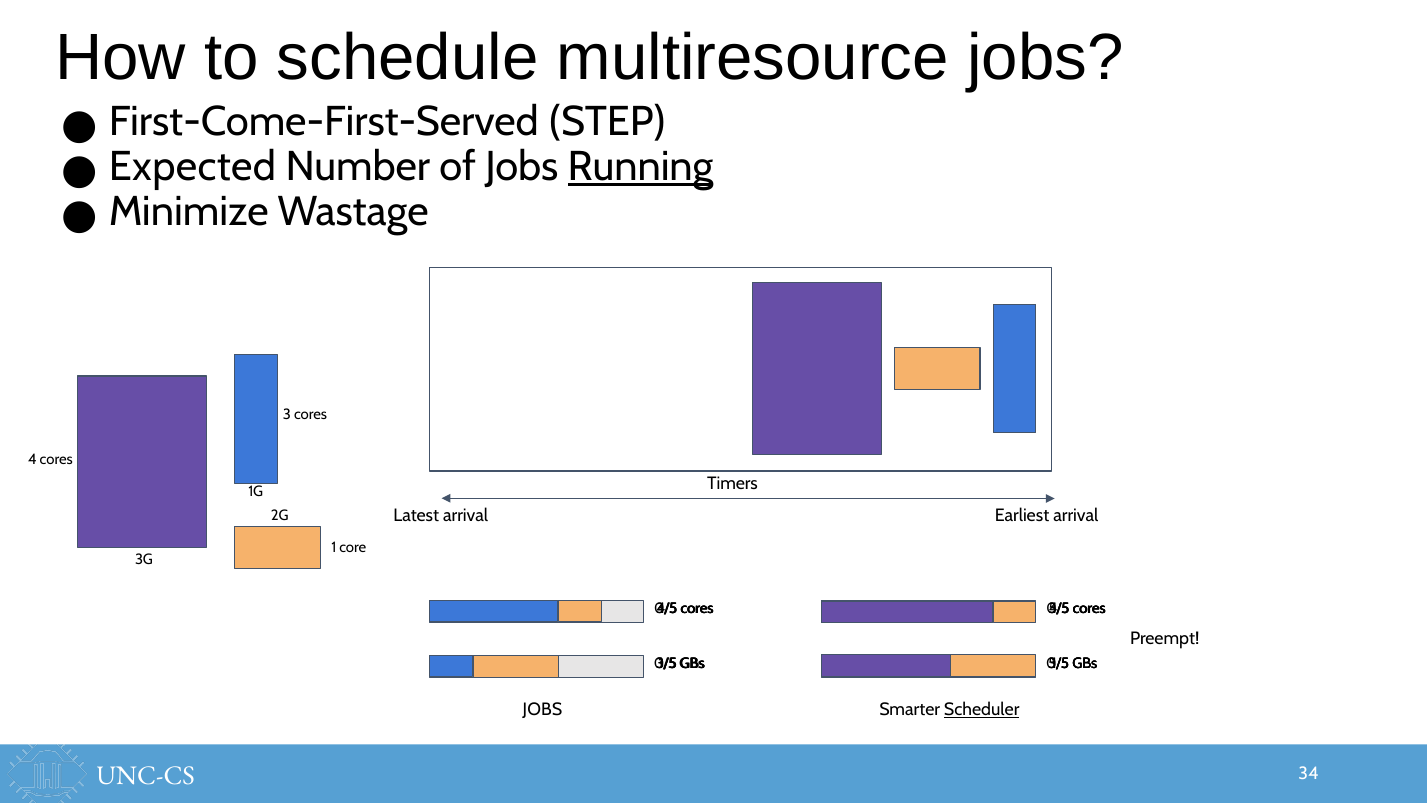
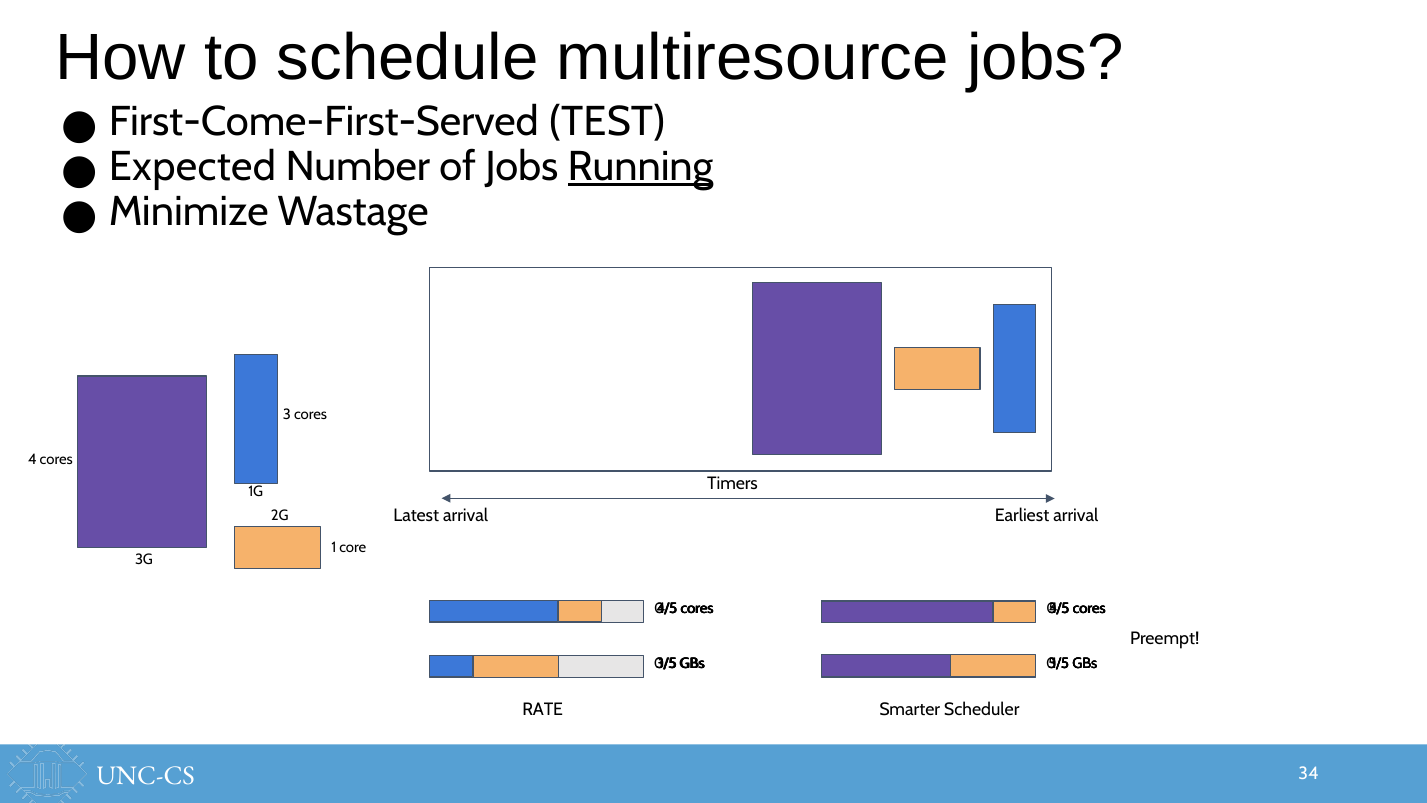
STEP: STEP -> TEST (607, 122)
JOBS: JOBS -> RATE (543, 709)
Scheduler underline: present -> none (982, 709)
